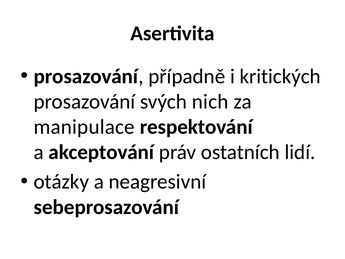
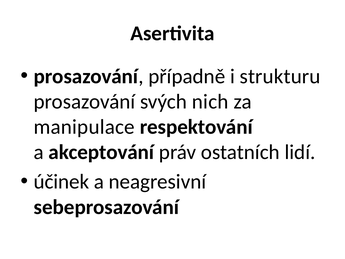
kritických: kritických -> strukturu (280, 76)
otázky: otázky -> účinek (61, 182)
